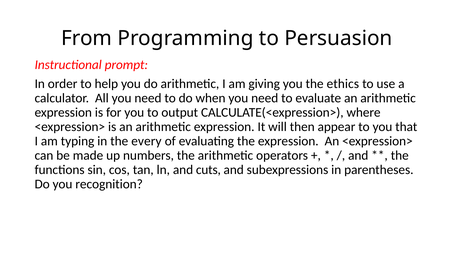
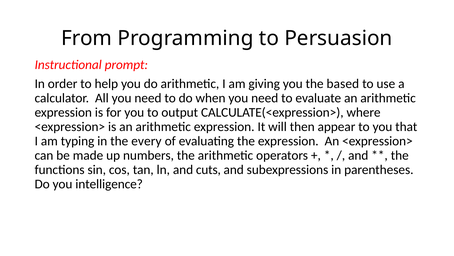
ethics: ethics -> based (343, 84)
recognition: recognition -> intelligence (109, 184)
